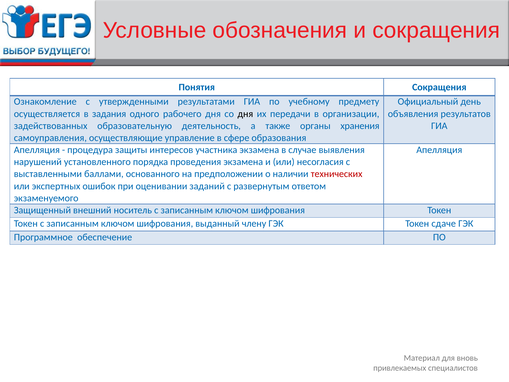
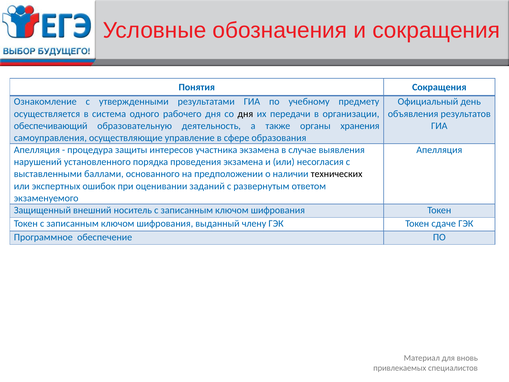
задания: задания -> система (109, 114)
задействованных: задействованных -> обеспечивающий (51, 126)
технических colour: red -> black (337, 174)
